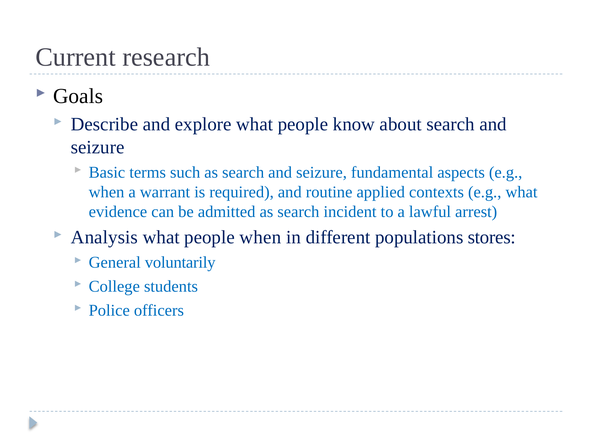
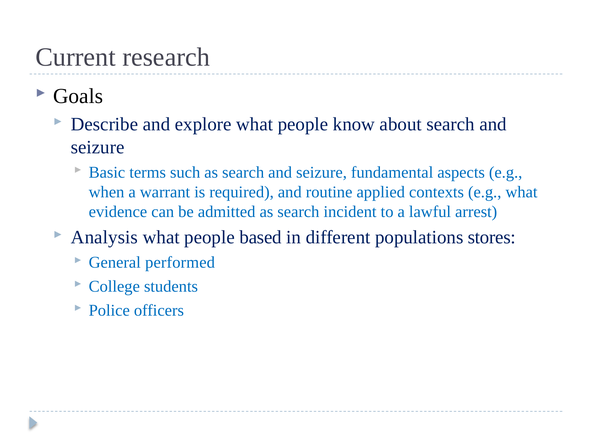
people when: when -> based (261, 237)
voluntarily: voluntarily -> performed (180, 263)
